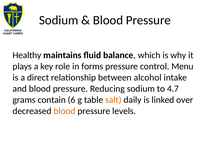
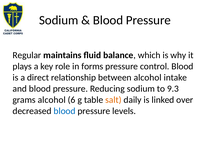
Healthy: Healthy -> Regular (27, 55)
control Menu: Menu -> Blood (182, 67)
4.7: 4.7 -> 9.3 (173, 89)
grams contain: contain -> alcohol (52, 100)
blood colour: orange -> blue (65, 111)
